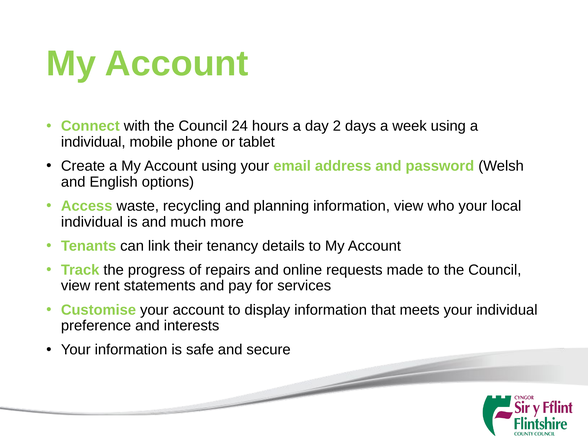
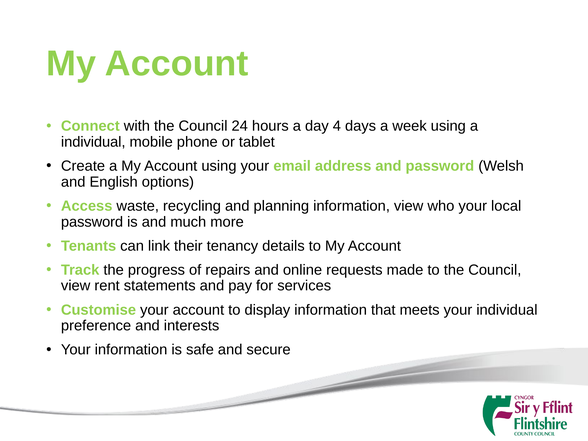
2: 2 -> 4 (337, 126)
individual: individual -> password (92, 222)
